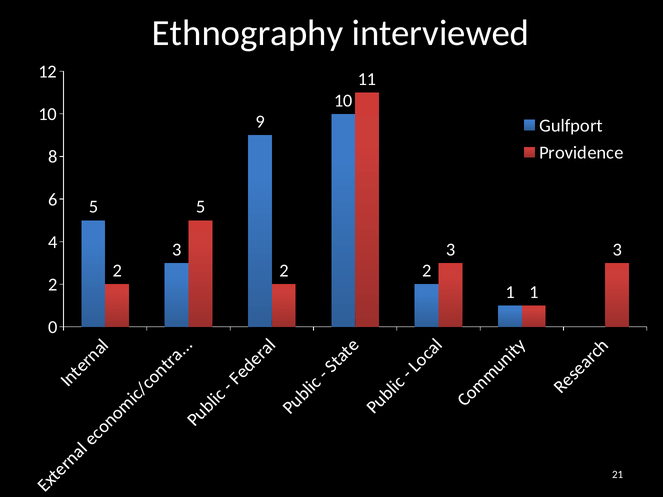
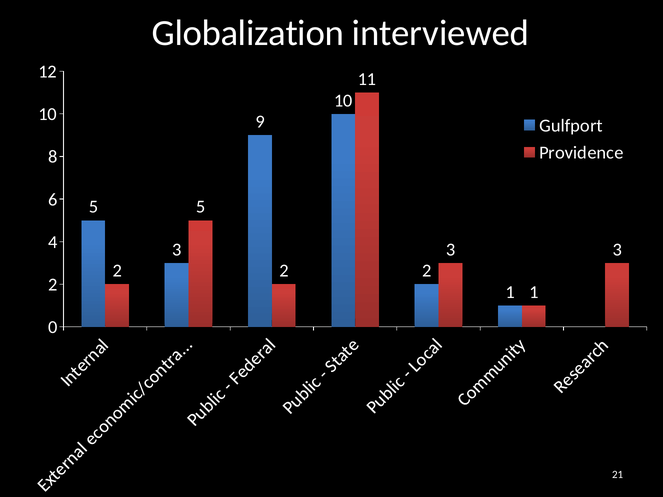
Ethnography: Ethnography -> Globalization (248, 33)
